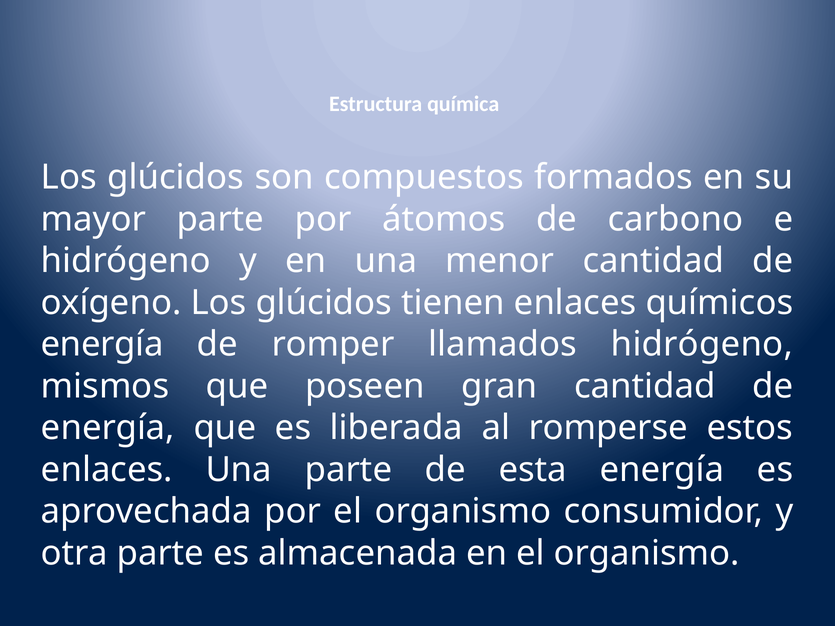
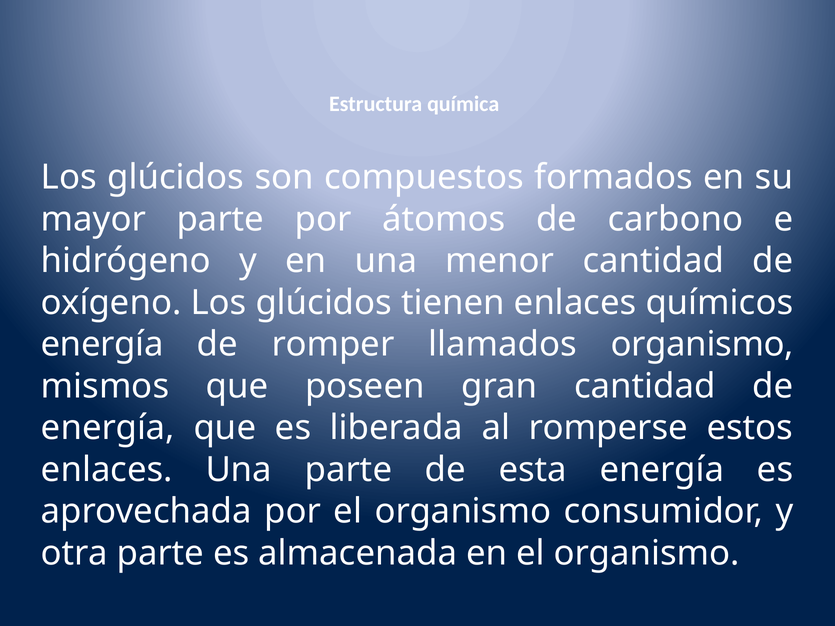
llamados hidrógeno: hidrógeno -> organismo (702, 345)
